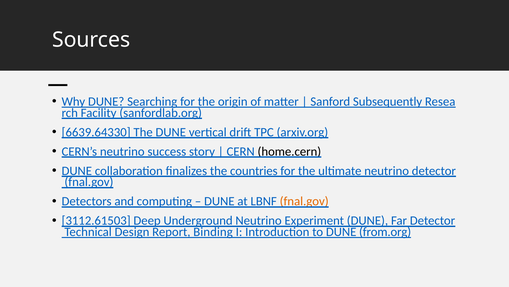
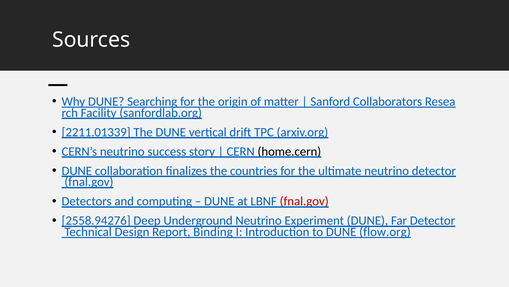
Subsequently: Subsequently -> Collaborators (388, 101)
6639.64330: 6639.64330 -> 2211.01339 (96, 132)
fnal.gov colour: orange -> red (304, 201)
3112.61503: 3112.61503 -> 2558.94276 (96, 220)
from.org: from.org -> flow.org (385, 231)
